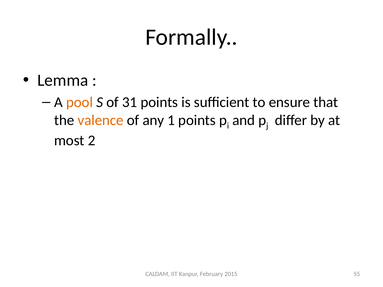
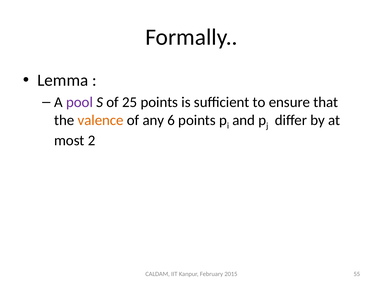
pool colour: orange -> purple (79, 102)
31: 31 -> 25 (130, 102)
1: 1 -> 6 (171, 120)
